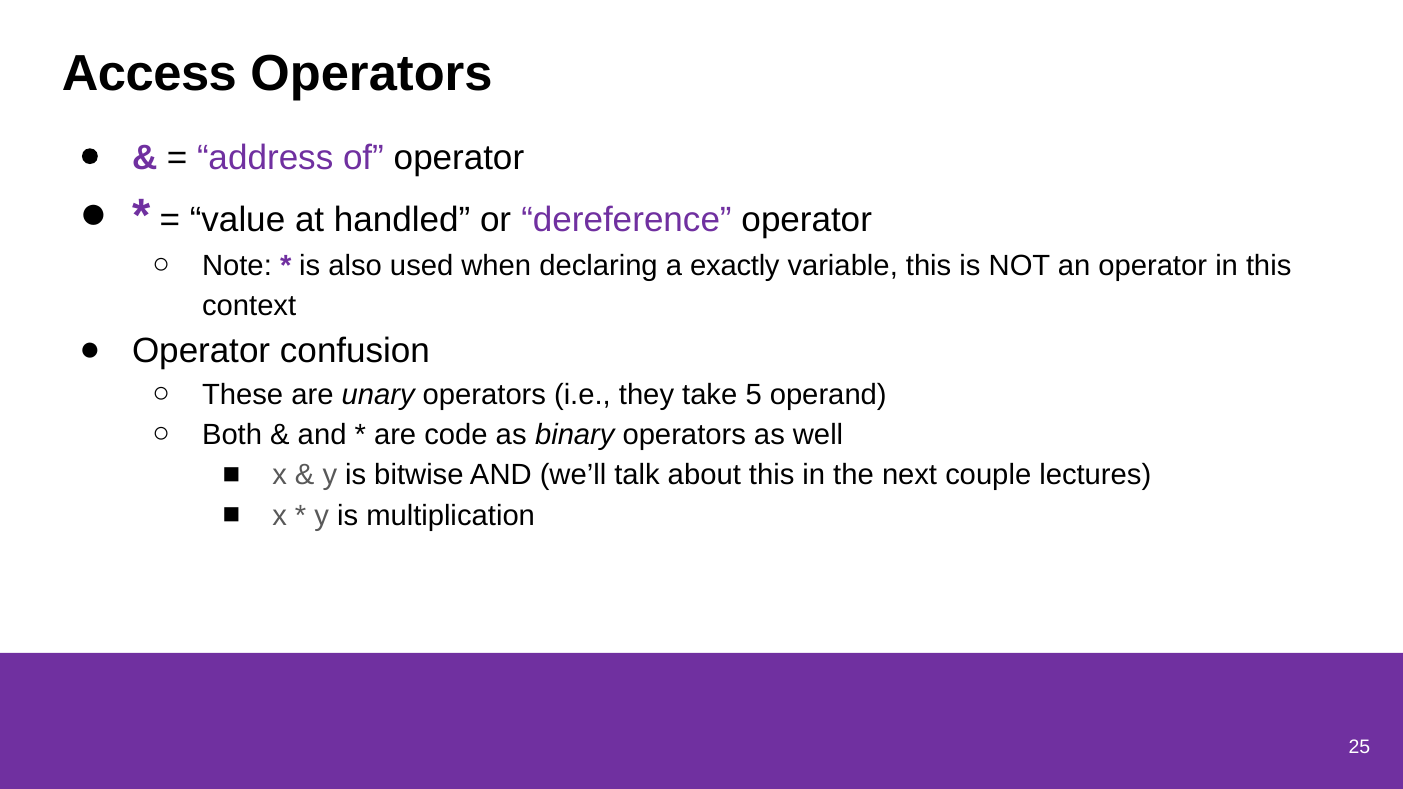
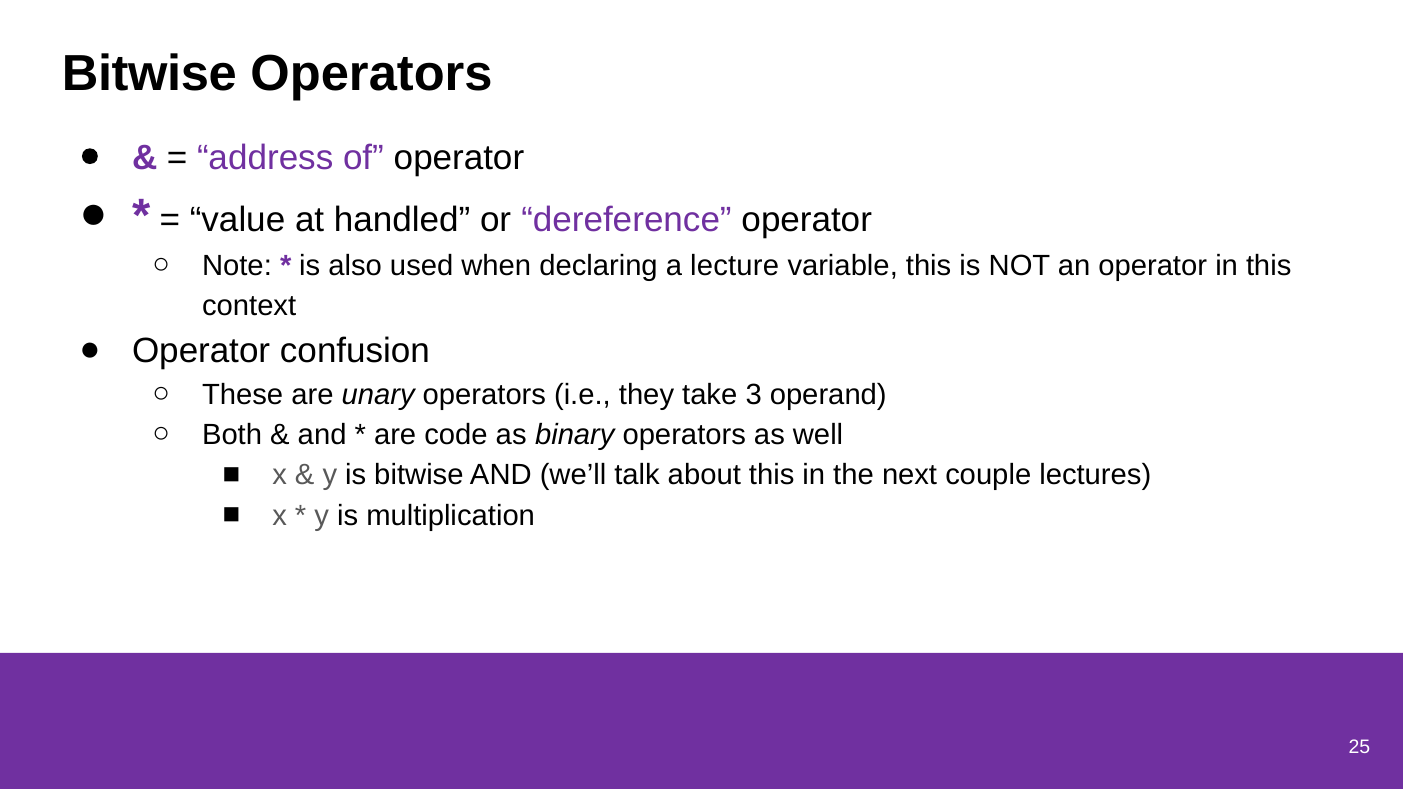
Access: Access -> Bitwise (149, 74)
exactly: exactly -> lecture (735, 266)
5: 5 -> 3 (754, 395)
